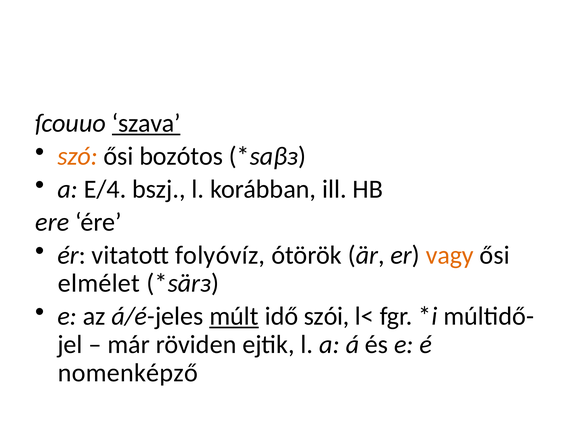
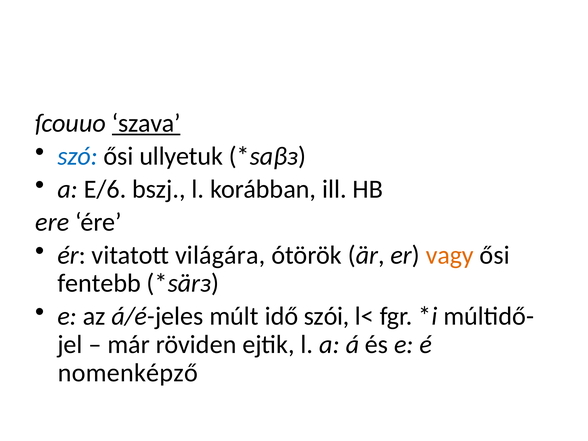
szó colour: orange -> blue (78, 156)
bozótos: bozótos -> ullyetuk (181, 156)
E/4: E/4 -> E/6 (105, 189)
folyóvíz: folyóvíz -> világára (220, 255)
elmélet: elmélet -> fentebb (99, 283)
múlt underline: present -> none (234, 316)
